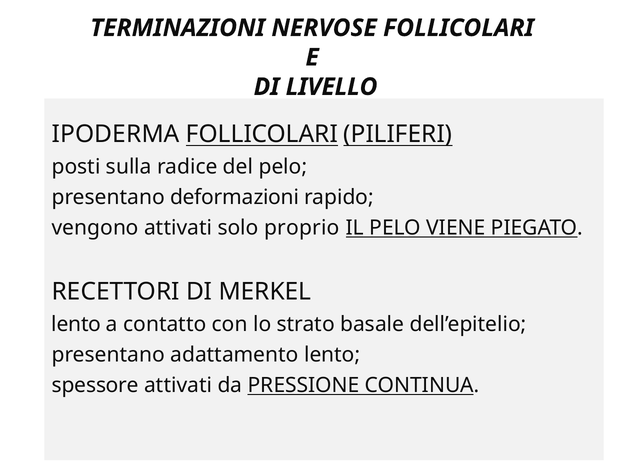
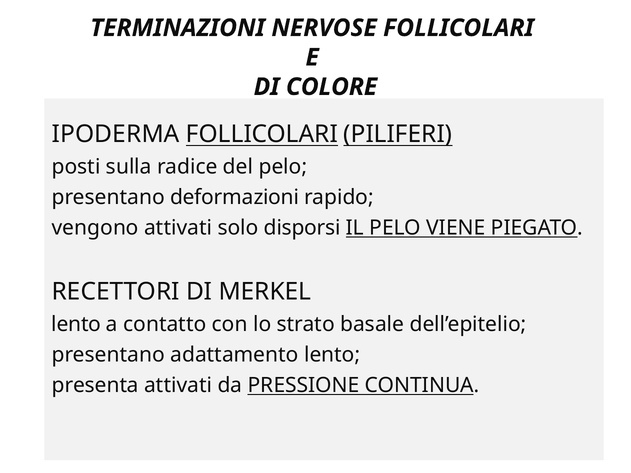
LIVELLO: LIVELLO -> COLORE (332, 87)
proprio: proprio -> disporsi (302, 228)
spessore: spessore -> presenta (95, 385)
